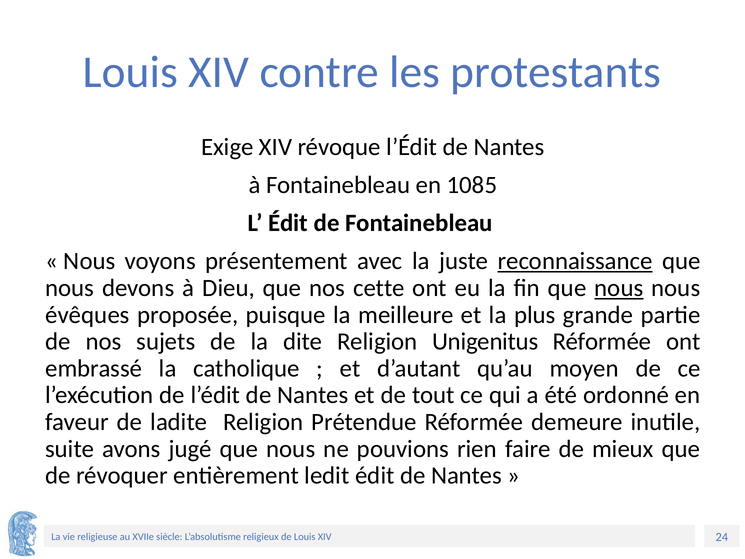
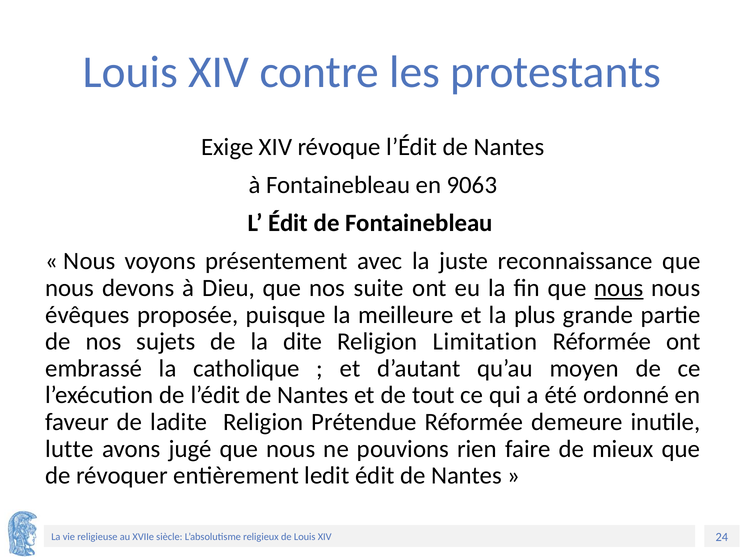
1085: 1085 -> 9063 (472, 185)
reconnaissance underline: present -> none (575, 261)
cette: cette -> suite (379, 288)
Unigenitus: Unigenitus -> Limitation (485, 341)
suite: suite -> lutte (70, 449)
